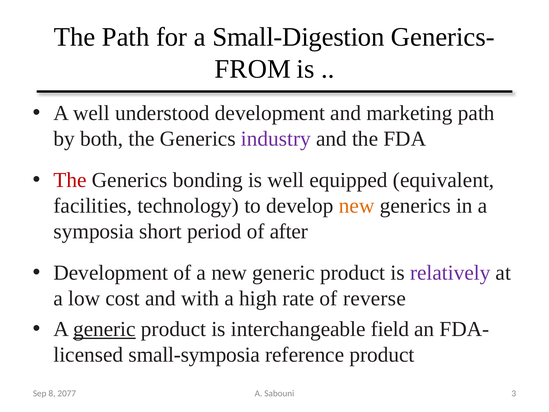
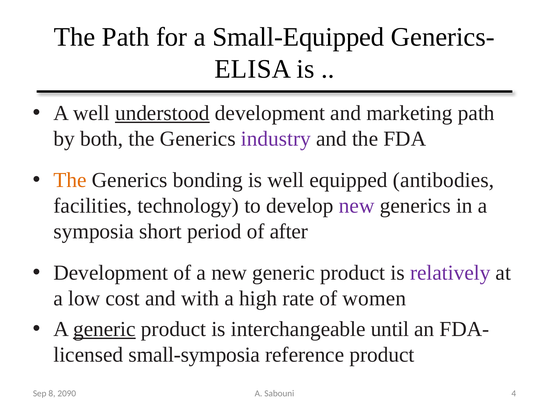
Small-Digestion: Small-Digestion -> Small-Equipped (298, 37)
FROM: FROM -> ELISA (253, 69)
understood underline: none -> present (162, 113)
The colour: red -> orange (70, 180)
equivalent: equivalent -> antibodies (444, 180)
new colour: orange -> purple (357, 206)
reverse: reverse -> women (374, 298)
field: field -> until (390, 329)
2077: 2077 -> 2090 (67, 393)
3: 3 -> 4 (514, 393)
